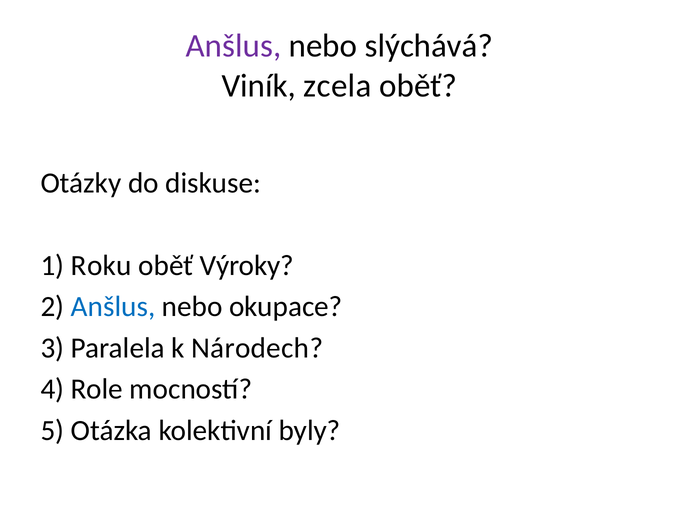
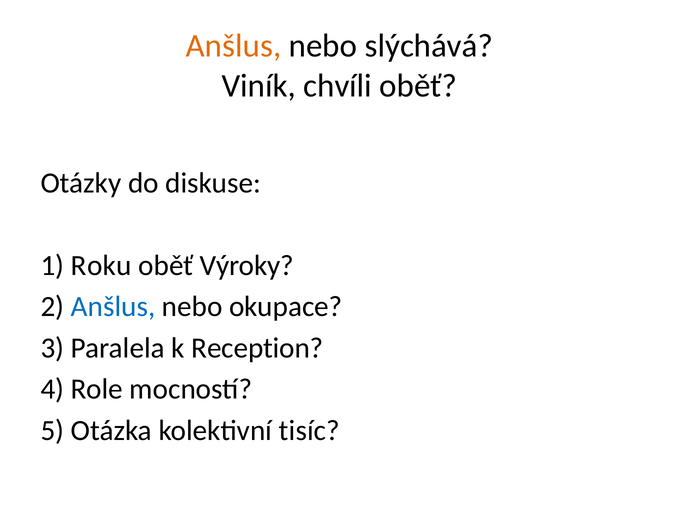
Anšlus colour: purple -> orange (234, 46)
zcela: zcela -> chvíli (338, 86)
Národech: Národech -> Reception (257, 348)
byly: byly -> tisíc (309, 430)
